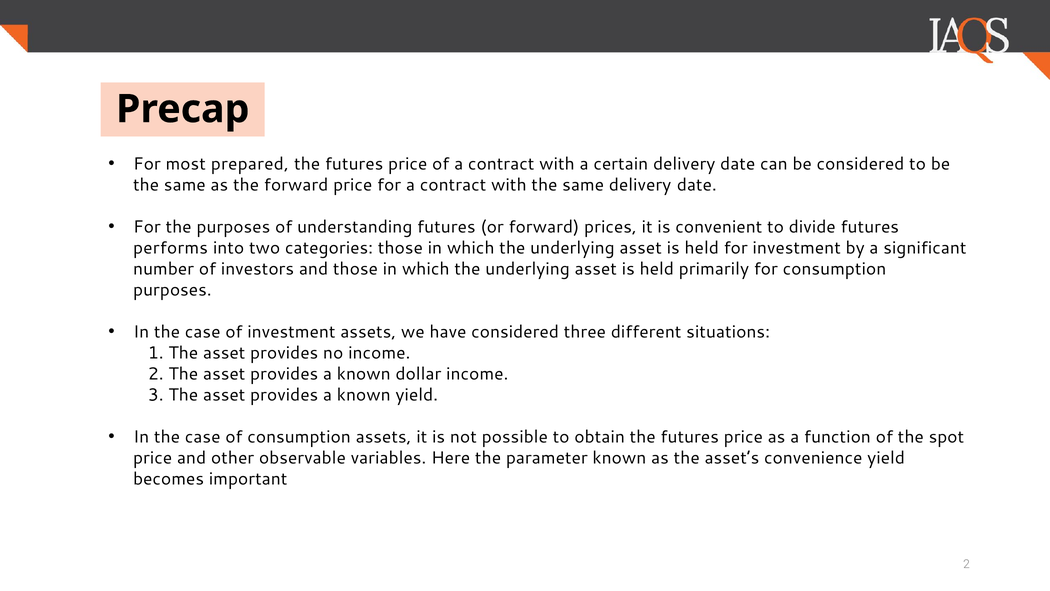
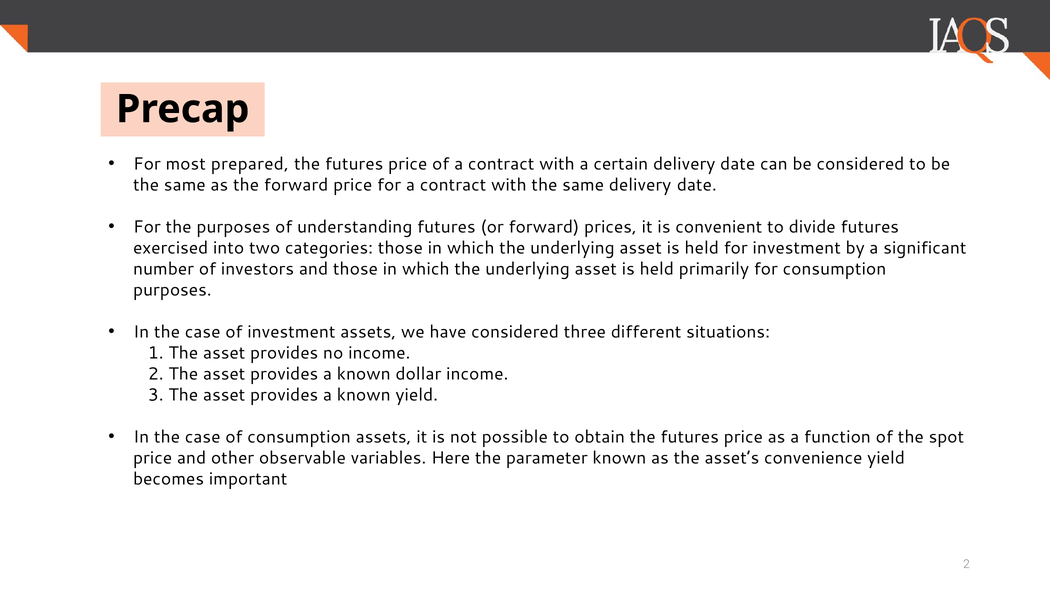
performs: performs -> exercised (171, 248)
